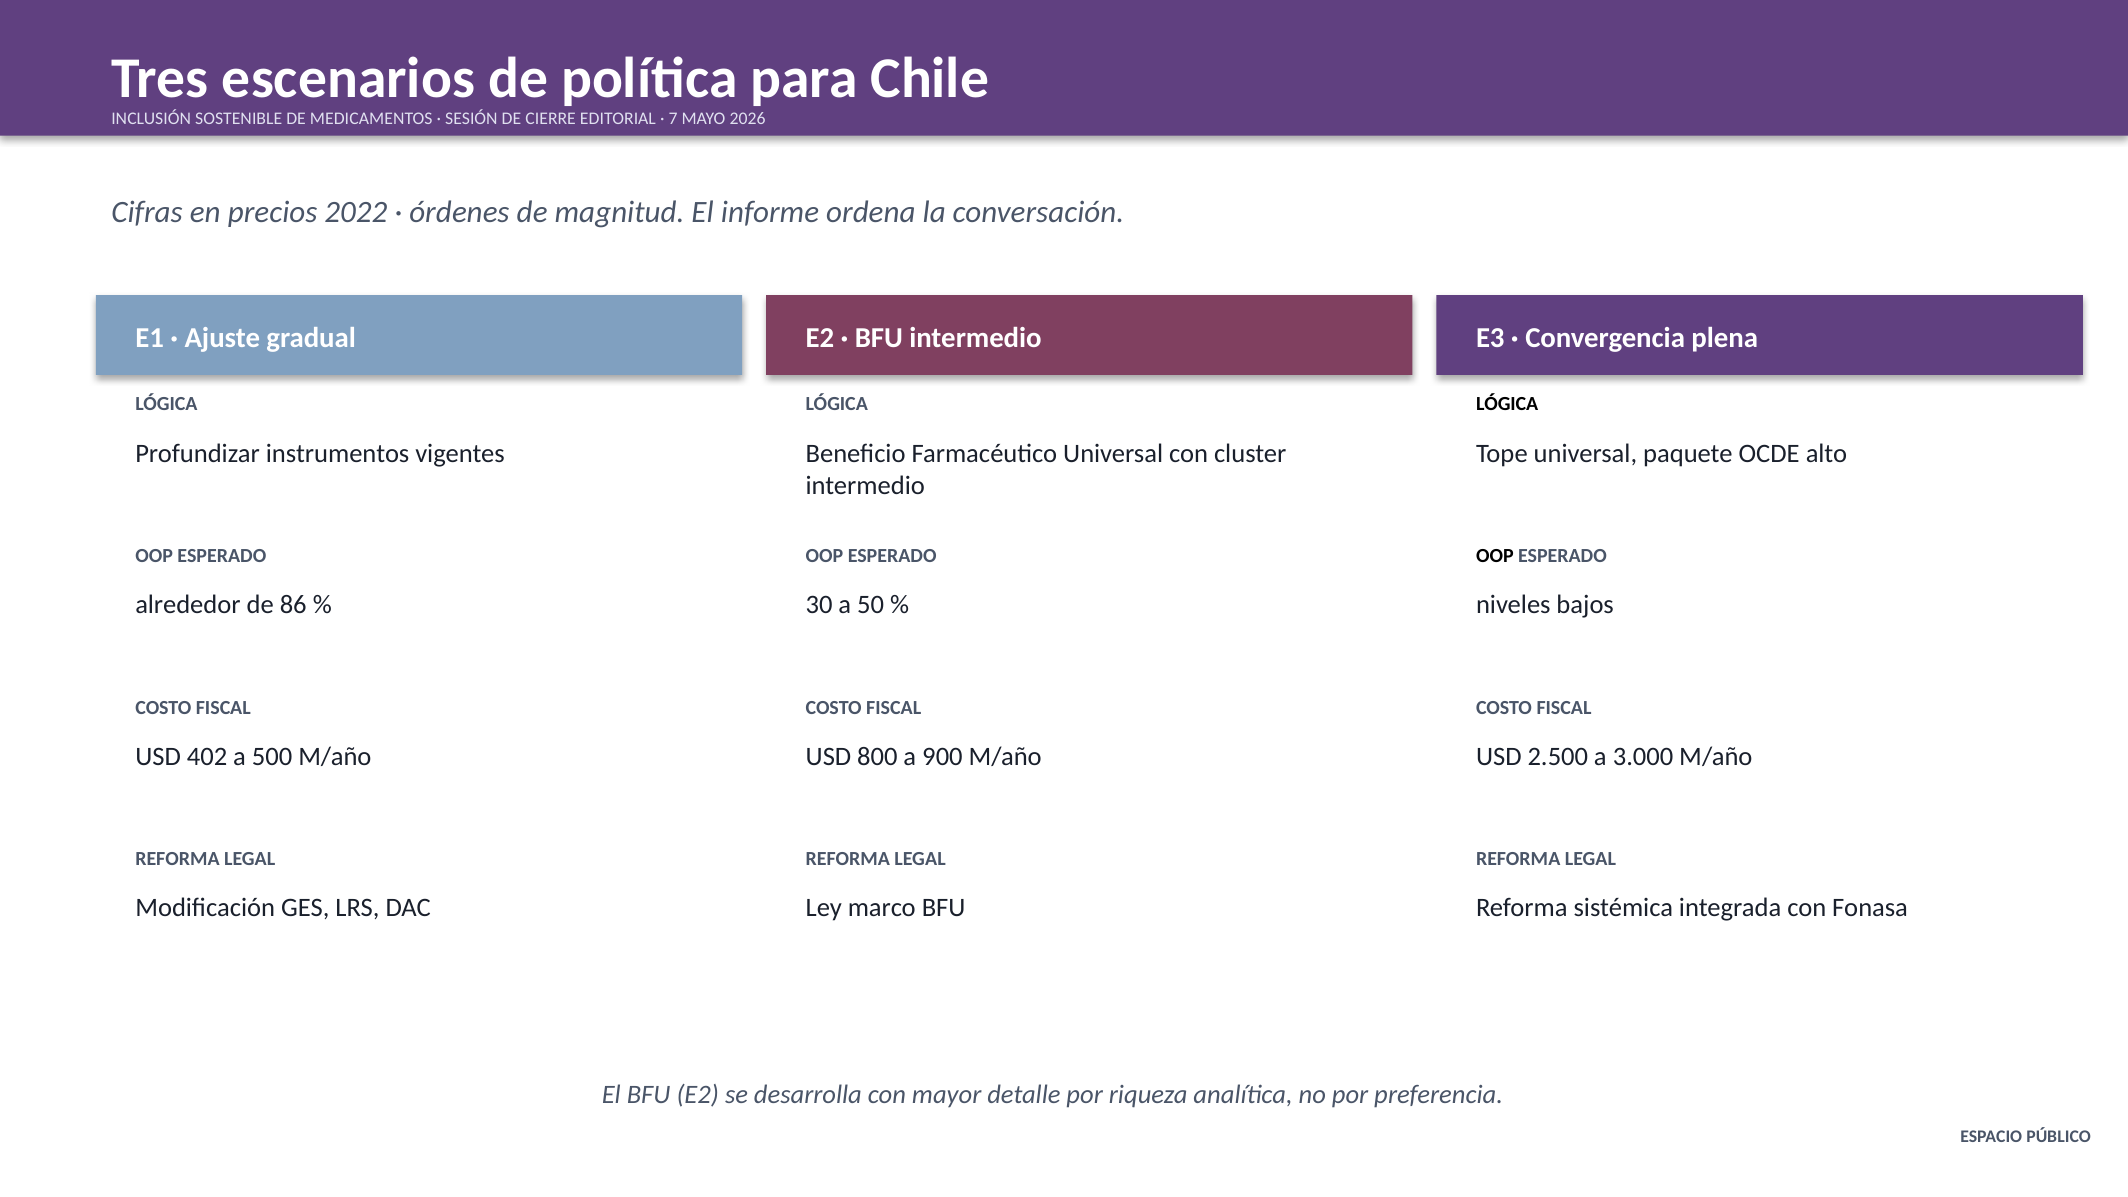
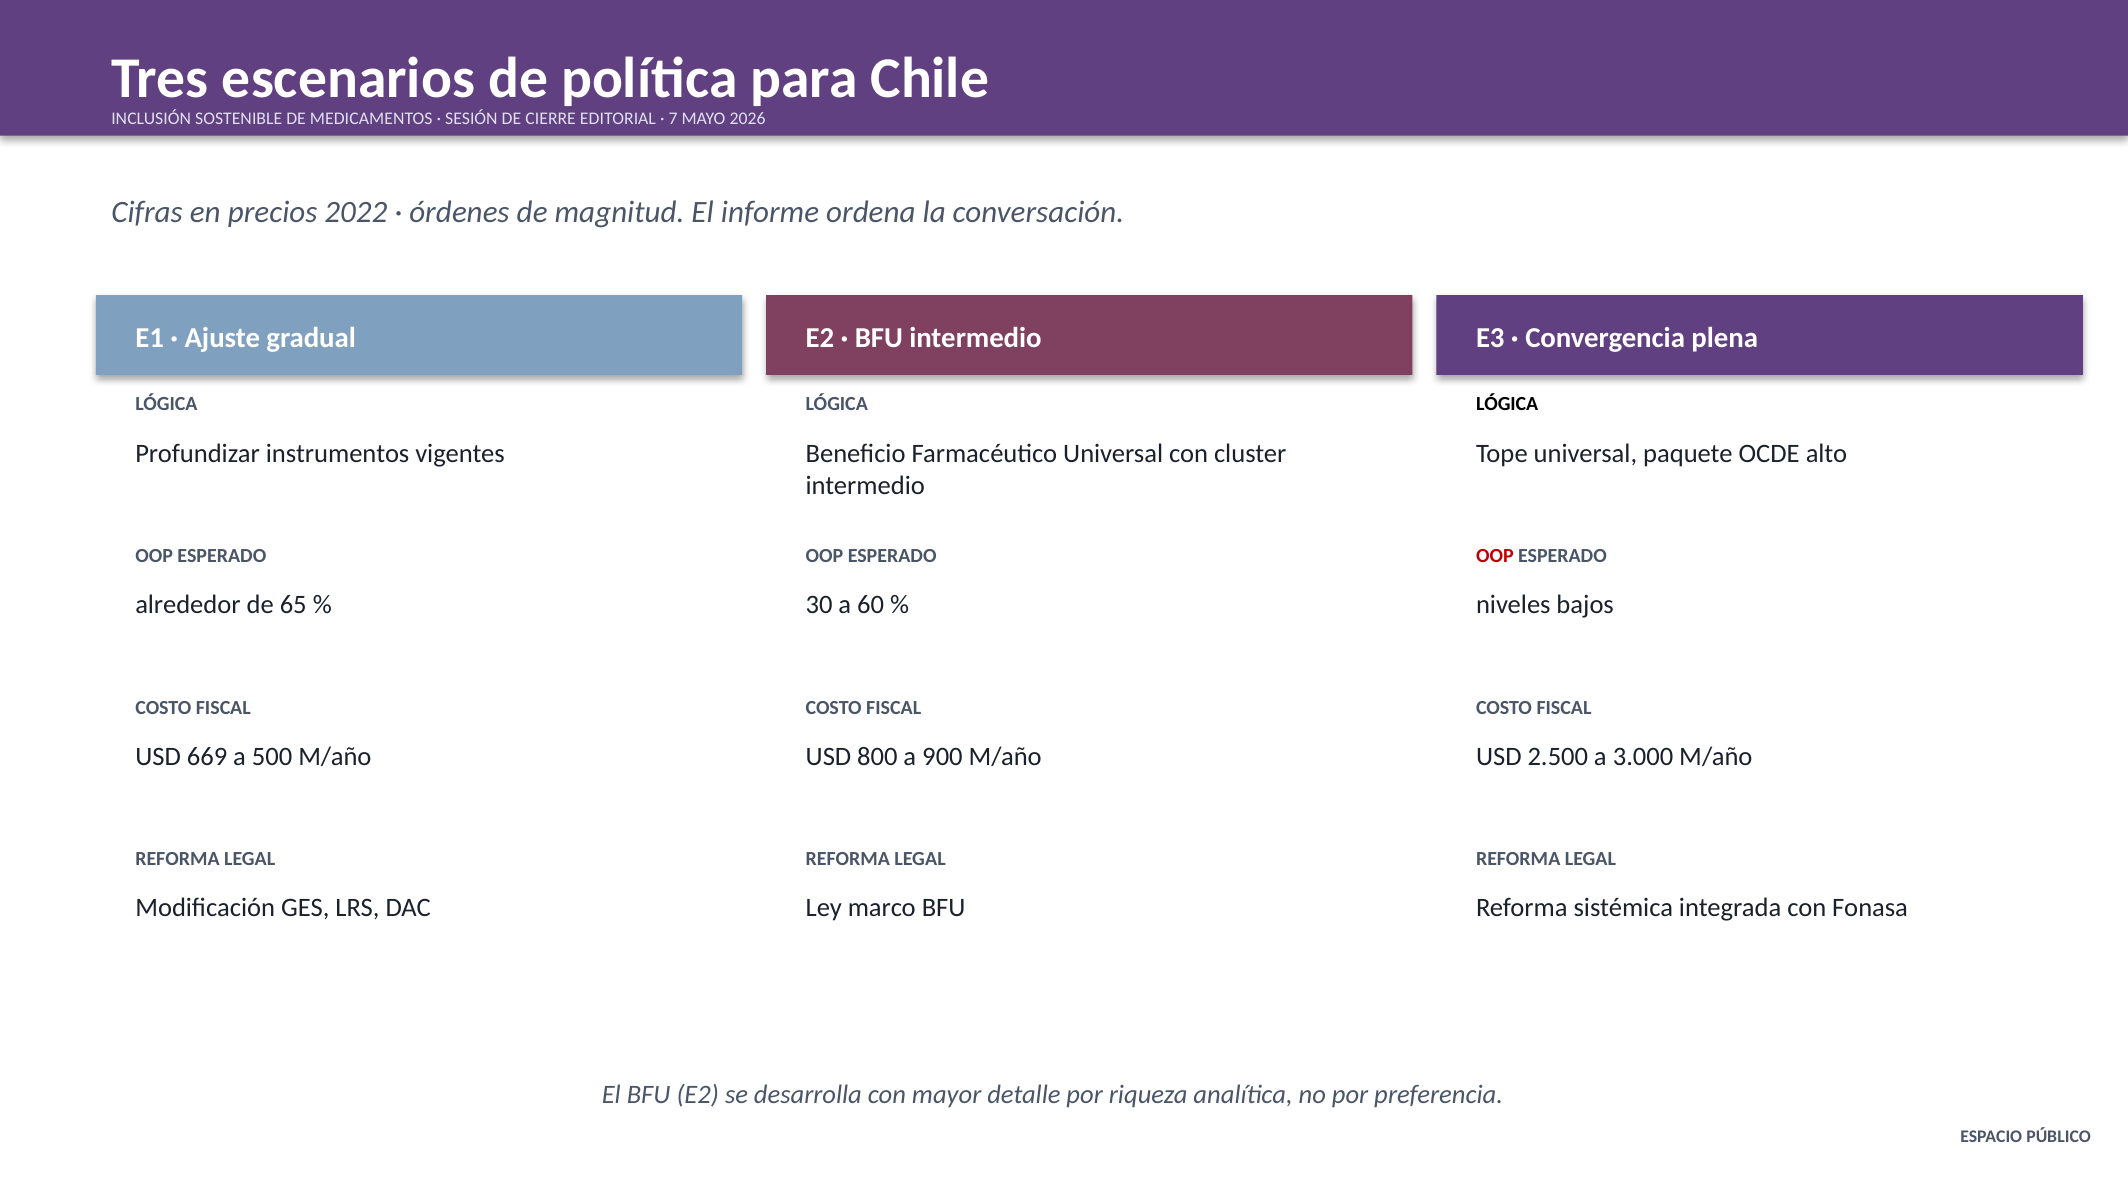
OOP colour: black -> red (1495, 556)
86: 86 -> 65 (293, 605)
50: 50 -> 60 (871, 605)
402: 402 -> 669 (207, 757)
